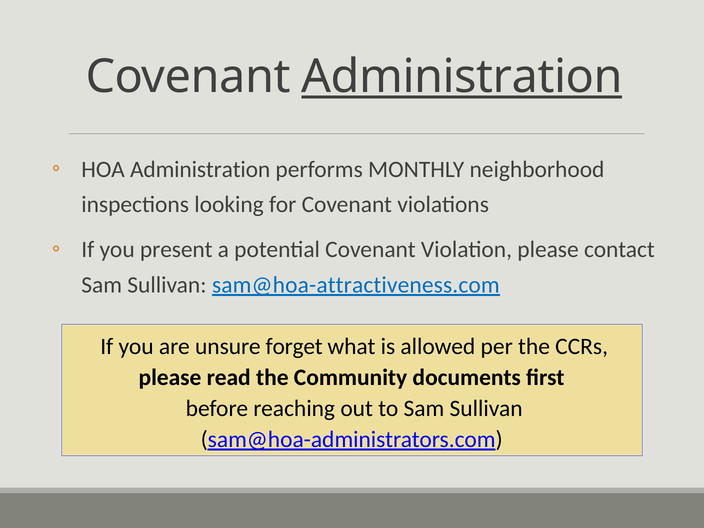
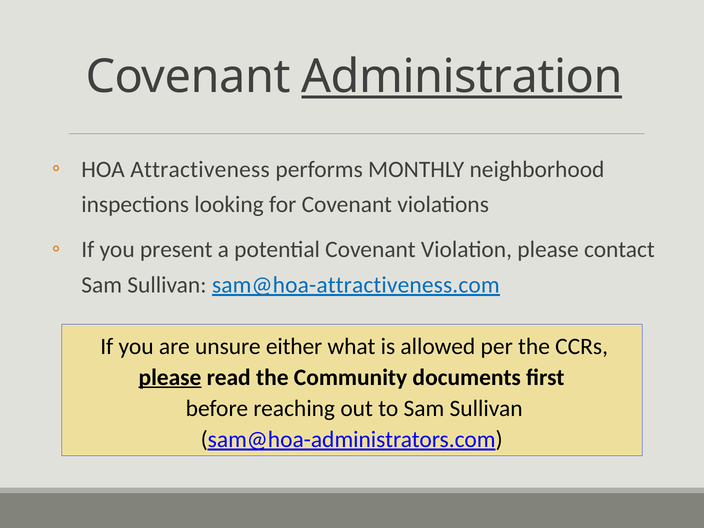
HOA Administration: Administration -> Attractiveness (200, 170)
forget: forget -> either (294, 346)
please underline: none -> present (170, 377)
